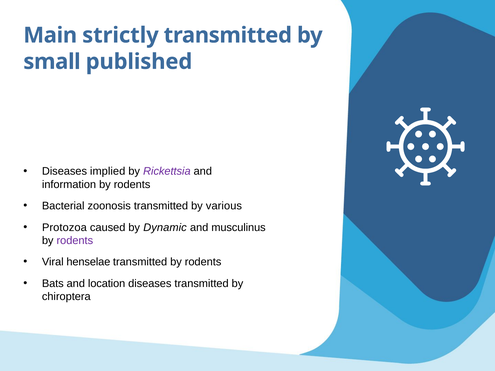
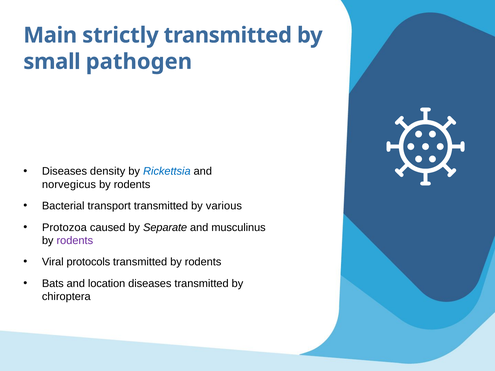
published: published -> pathogen (139, 62)
implied: implied -> density (108, 171)
Rickettsia colour: purple -> blue (167, 171)
information: information -> norvegicus (69, 185)
zoonosis: zoonosis -> transport (109, 206)
Dynamic: Dynamic -> Separate (165, 228)
henselae: henselae -> protocols (88, 262)
